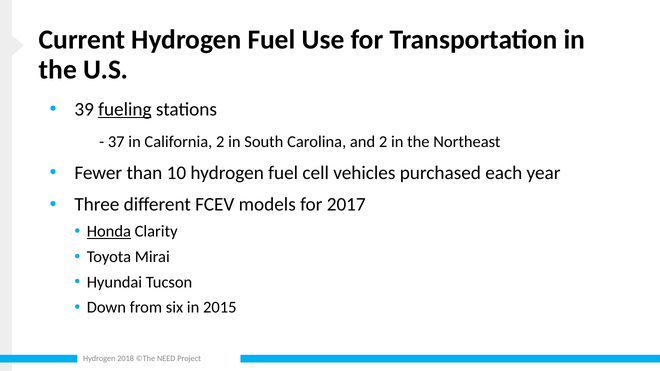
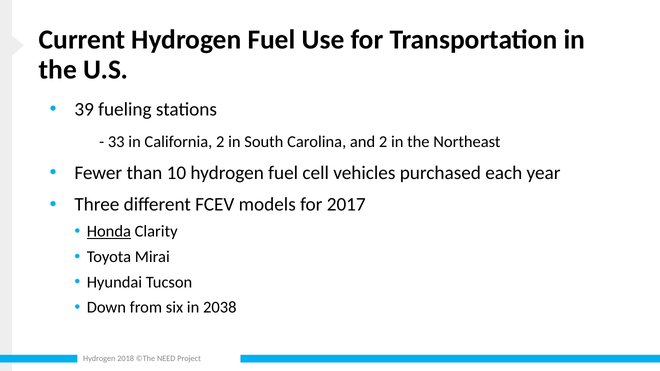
fueling underline: present -> none (125, 109)
37: 37 -> 33 (116, 142)
2015: 2015 -> 2038 (220, 308)
